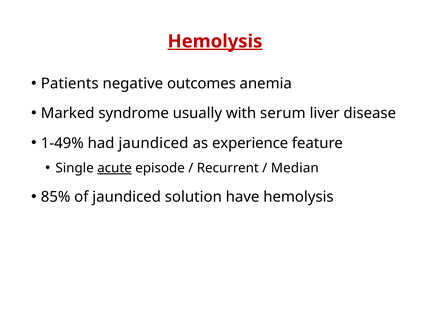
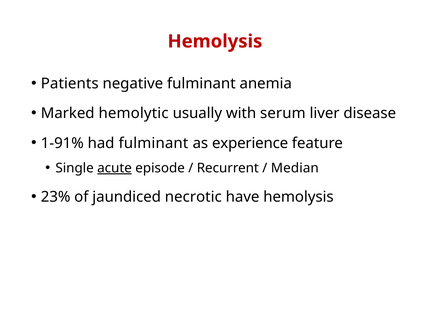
Hemolysis underline: present -> none (215, 41)
negative outcomes: outcomes -> fulminant (201, 84)
syndrome: syndrome -> hemolytic (134, 114)
1-49%: 1-49% -> 1-91% (62, 143)
had jaundiced: jaundiced -> fulminant (153, 143)
85%: 85% -> 23% (56, 197)
solution: solution -> necrotic (193, 197)
